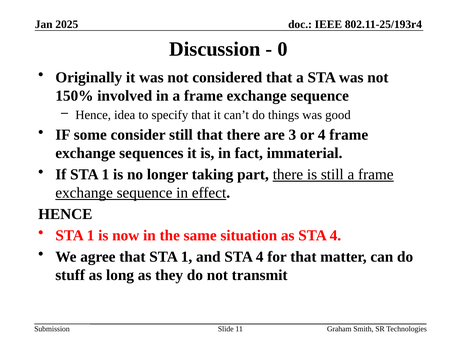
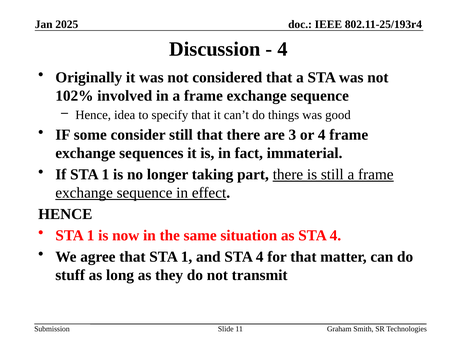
0: 0 -> 4 (283, 49)
150%: 150% -> 102% (74, 96)
